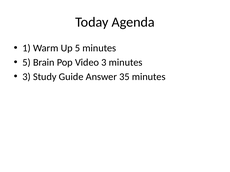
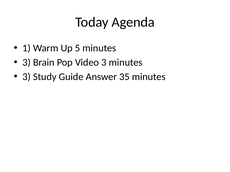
5: 5 -> 3 (27, 63)
